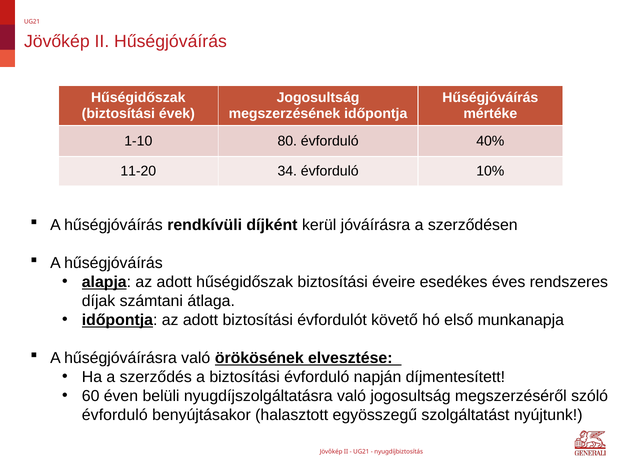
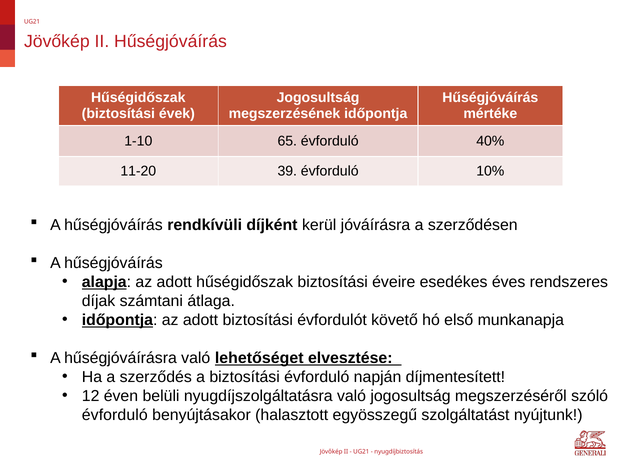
80: 80 -> 65 (287, 141)
34: 34 -> 39 (287, 171)
örökösének: örökösének -> lehetőséget (259, 358)
60: 60 -> 12 (91, 396)
